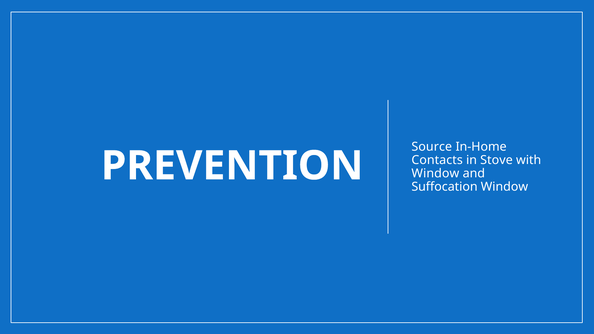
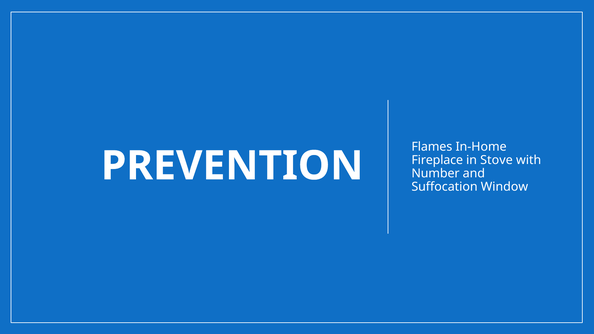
Source: Source -> Flames (432, 147)
Contacts: Contacts -> Fireplace (437, 160)
Window: Window -> Number (435, 173)
